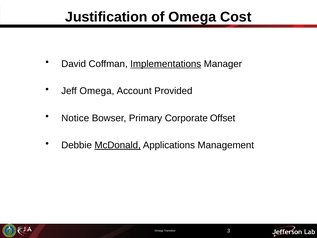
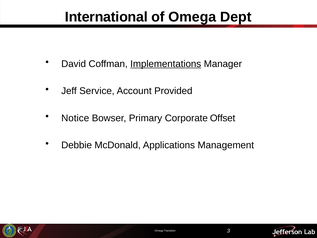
Justification: Justification -> International (106, 17)
Cost: Cost -> Dept (236, 17)
Jeff Omega: Omega -> Service (97, 91)
McDonald underline: present -> none (118, 145)
